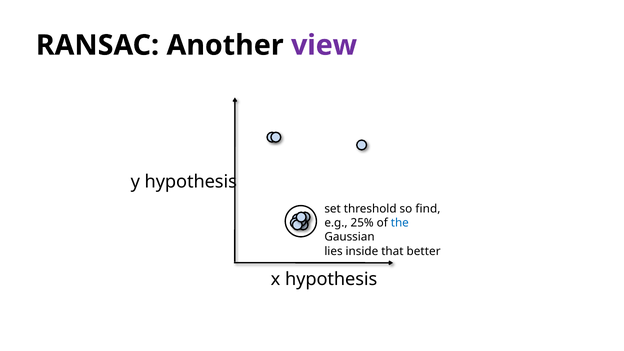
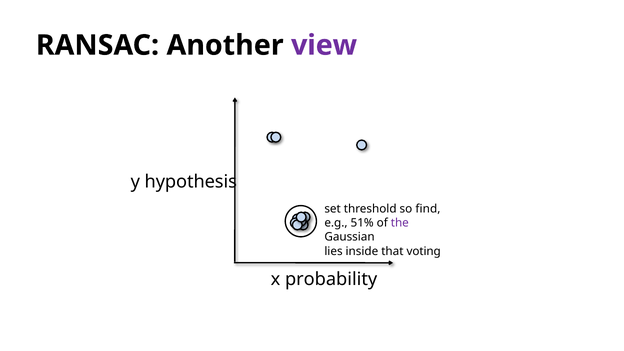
25%: 25% -> 51% (362, 223)
the colour: blue -> purple (400, 223)
better: better -> voting (424, 251)
x hypothesis: hypothesis -> probability (331, 279)
